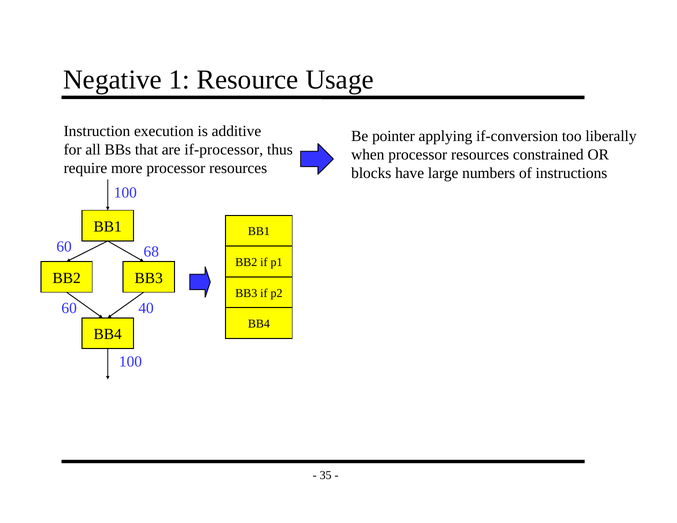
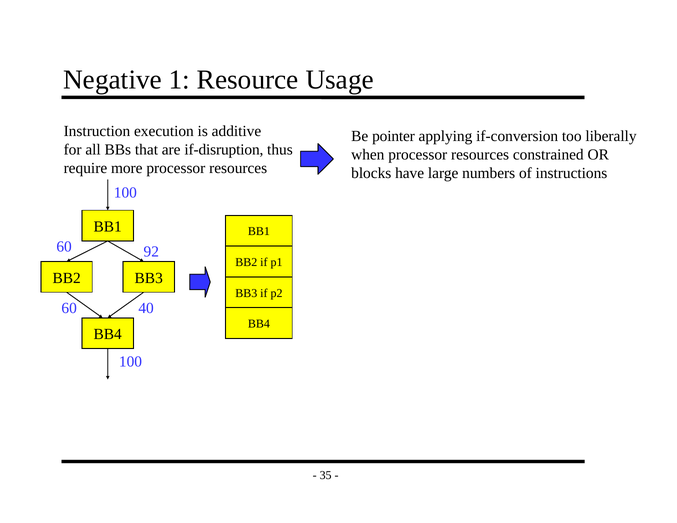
if-processor: if-processor -> if-disruption (224, 150)
68: 68 -> 92 (151, 252)
